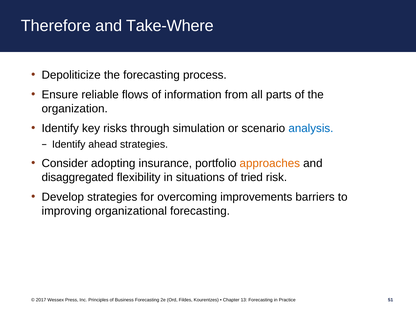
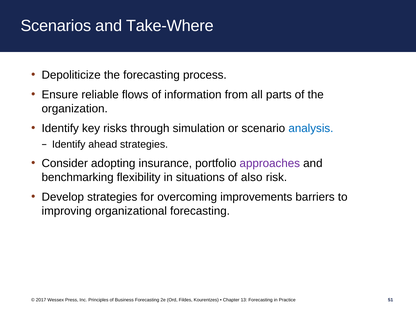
Therefore: Therefore -> Scenarios (56, 26)
approaches colour: orange -> purple (270, 163)
disaggregated: disaggregated -> benchmarking (78, 177)
tried: tried -> also (252, 177)
